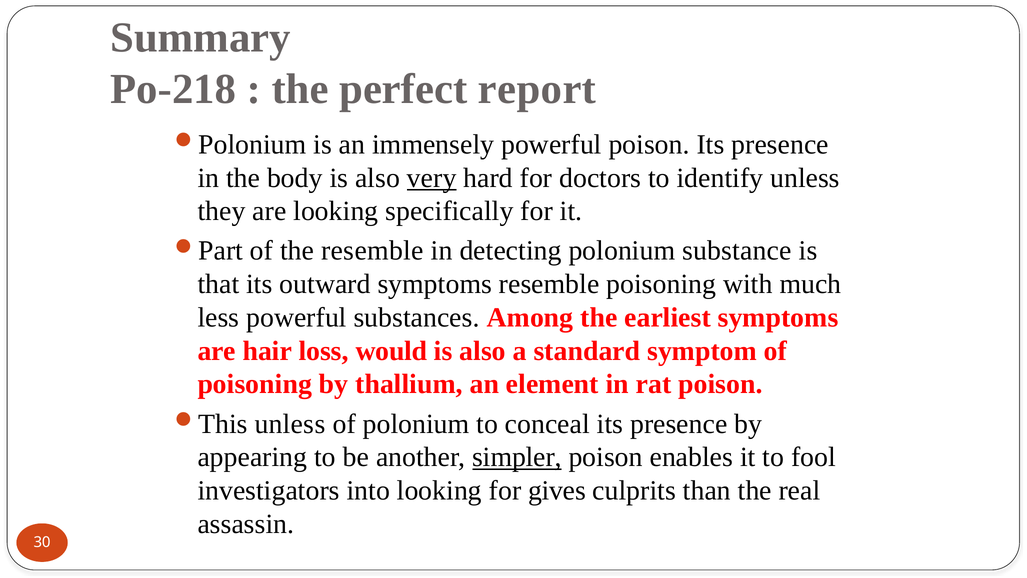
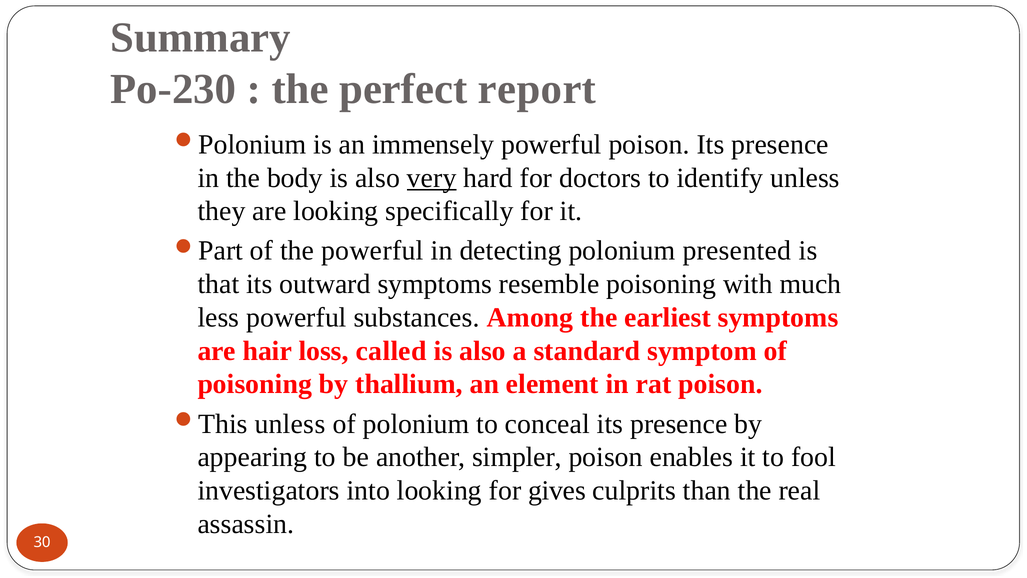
Po-218: Po-218 -> Po-230 (173, 89)
the resemble: resemble -> powerful (372, 251)
substance: substance -> presented (737, 251)
would: would -> called (391, 351)
simpler underline: present -> none (517, 457)
